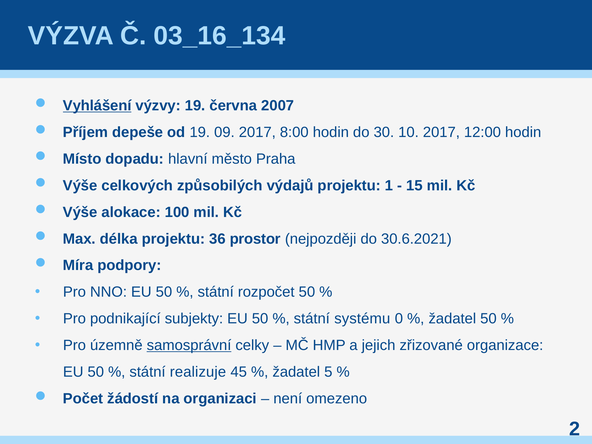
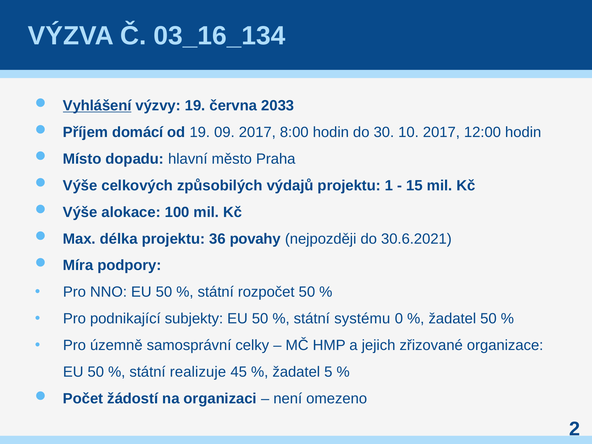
2007: 2007 -> 2033 (278, 106)
depeše: depeše -> domácí (138, 132)
prostor: prostor -> povahy (255, 239)
samosprávní underline: present -> none (189, 345)
